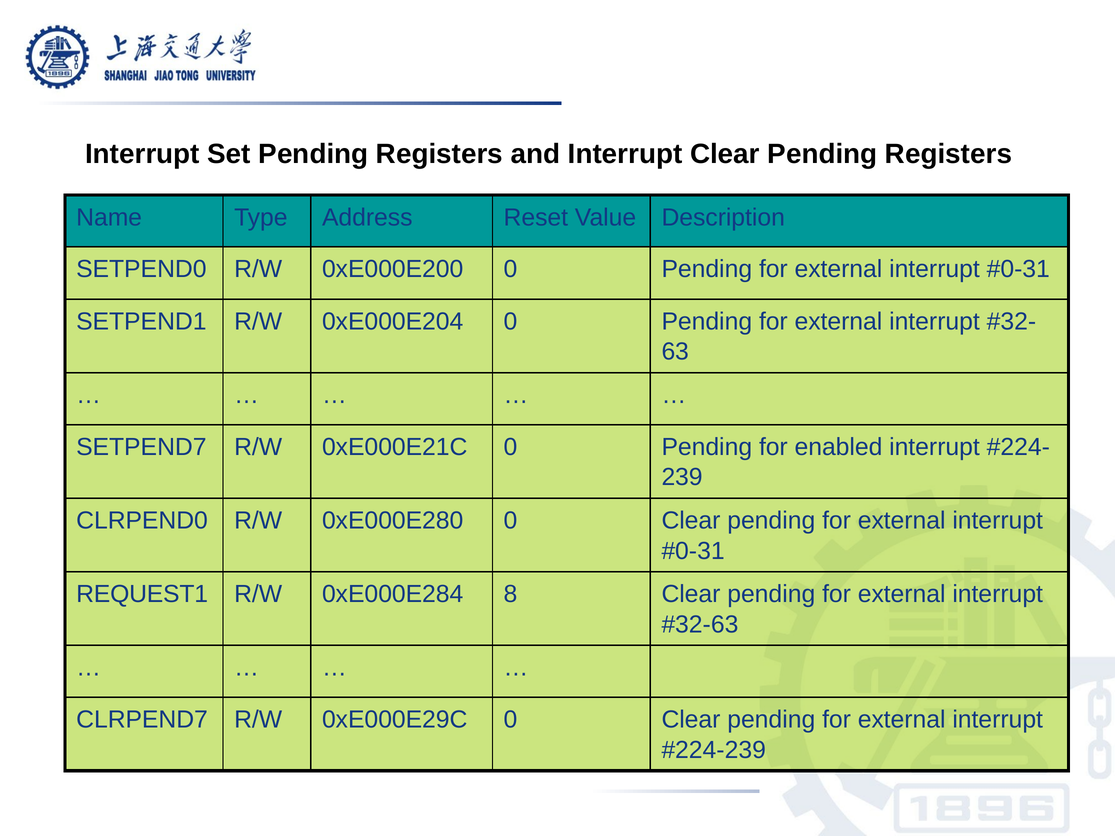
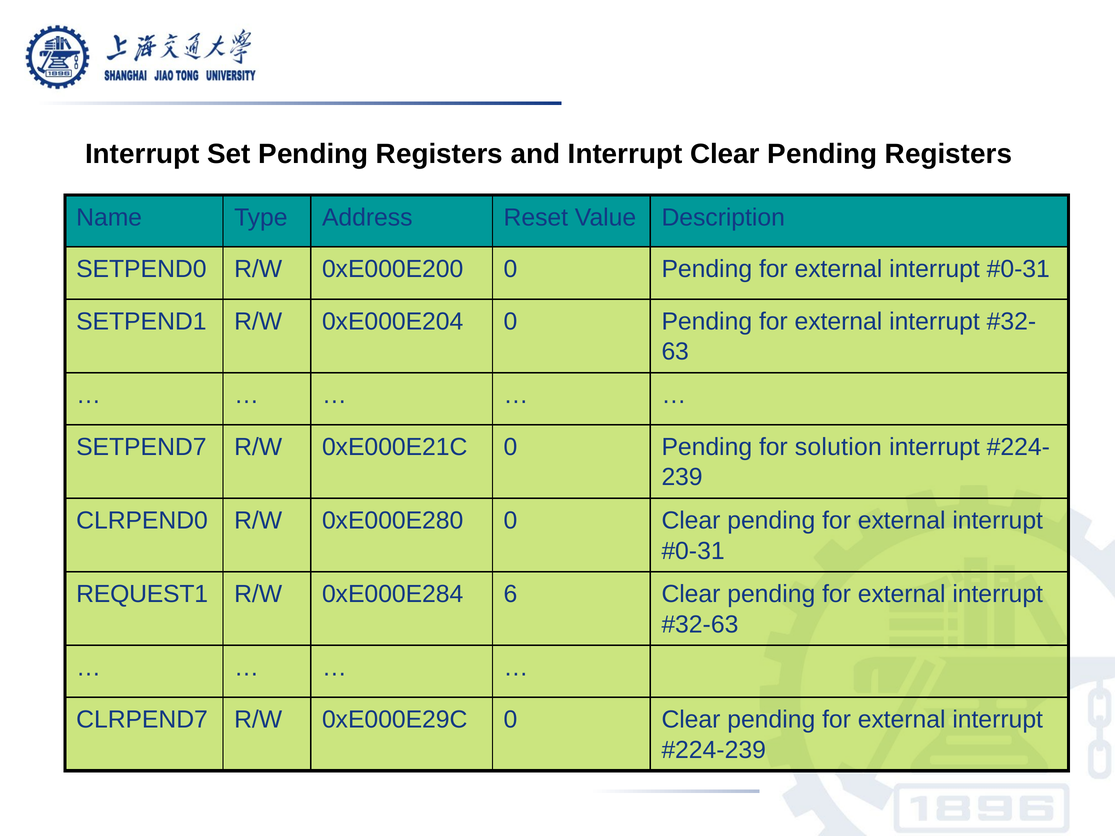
enabled: enabled -> solution (838, 447)
8: 8 -> 6 (510, 594)
